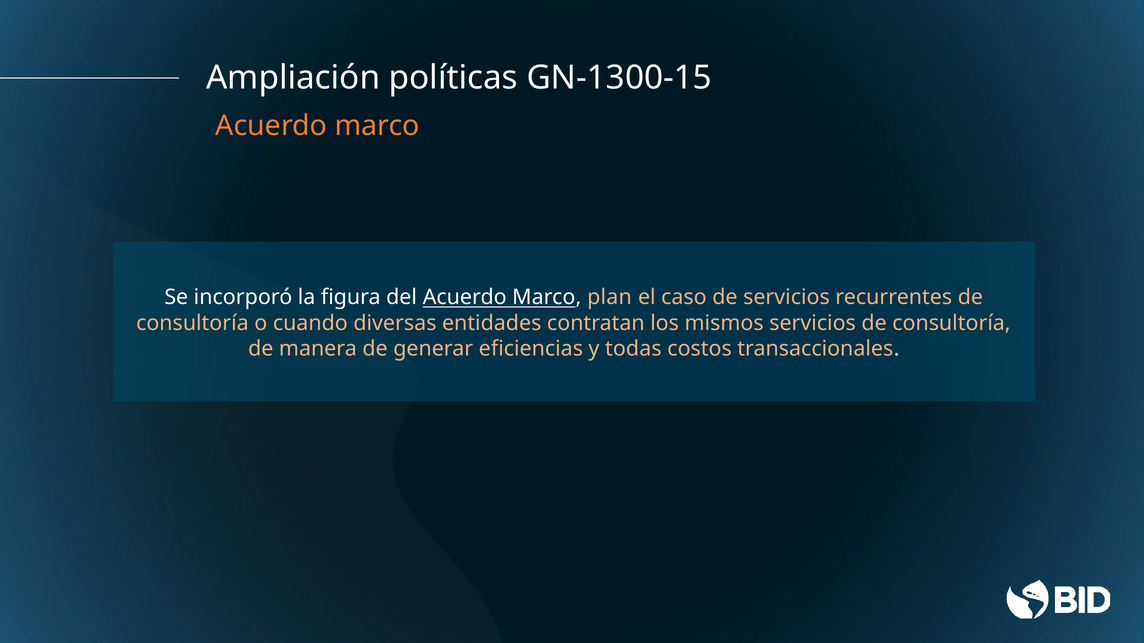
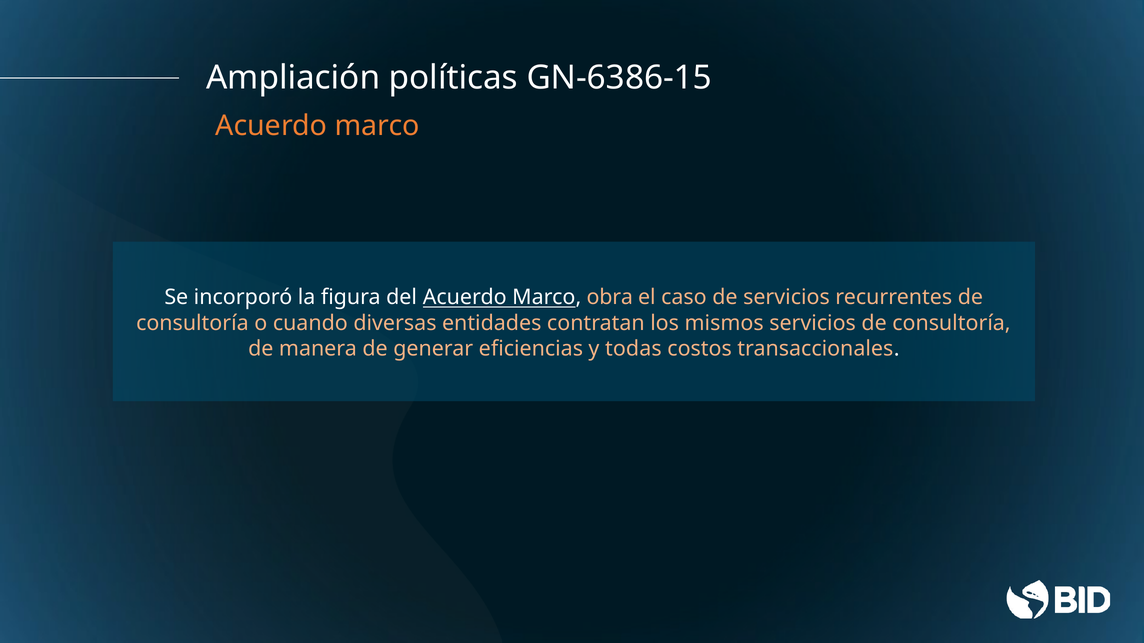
GN-1300-15: GN-1300-15 -> GN-6386-15 (619, 78)
plan: plan -> obra (610, 297)
